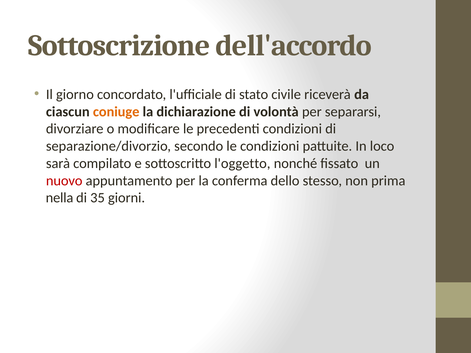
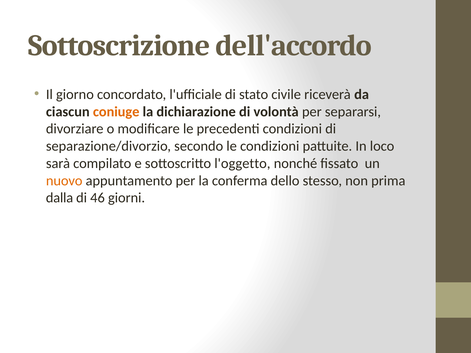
nuovo colour: red -> orange (64, 181)
nella: nella -> dalla (60, 198)
35: 35 -> 46 (98, 198)
